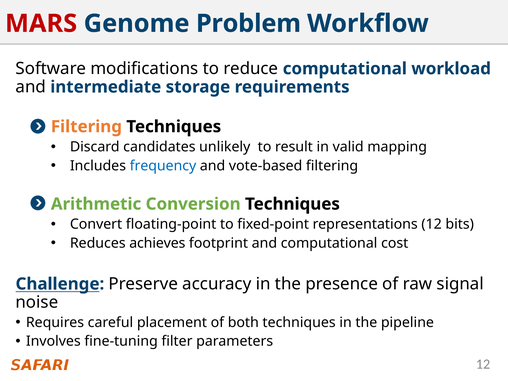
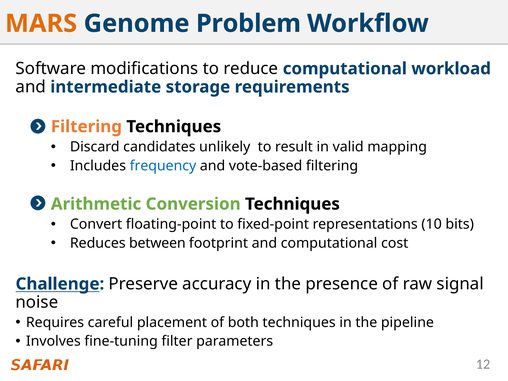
MARS colour: red -> orange (41, 24)
representations 12: 12 -> 10 (432, 224)
achieves: achieves -> between (157, 243)
